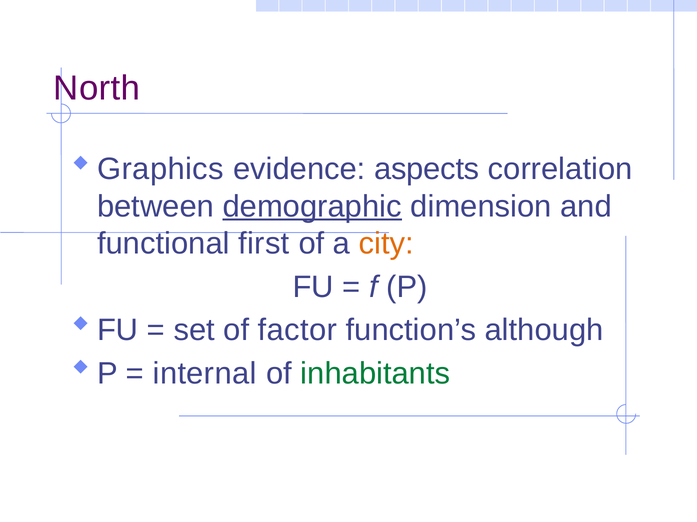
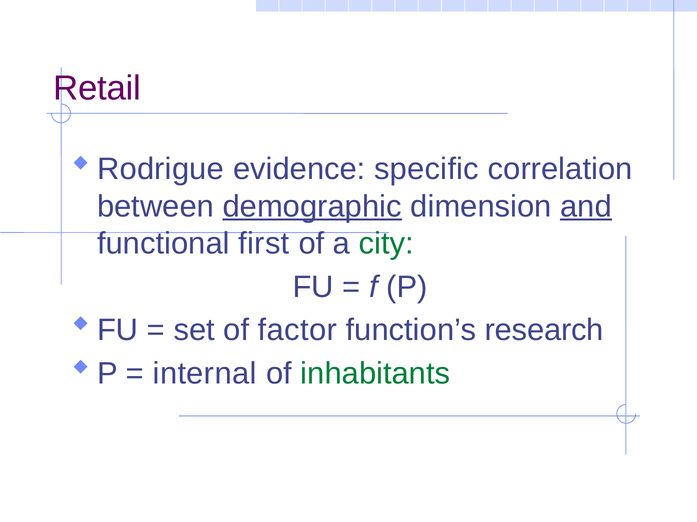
North: North -> Retail (97, 88)
Graphics: Graphics -> Rodrigue (161, 169)
aspects: aspects -> specific (427, 169)
and underline: none -> present (586, 207)
city colour: orange -> green (386, 244)
although: although -> research (544, 331)
